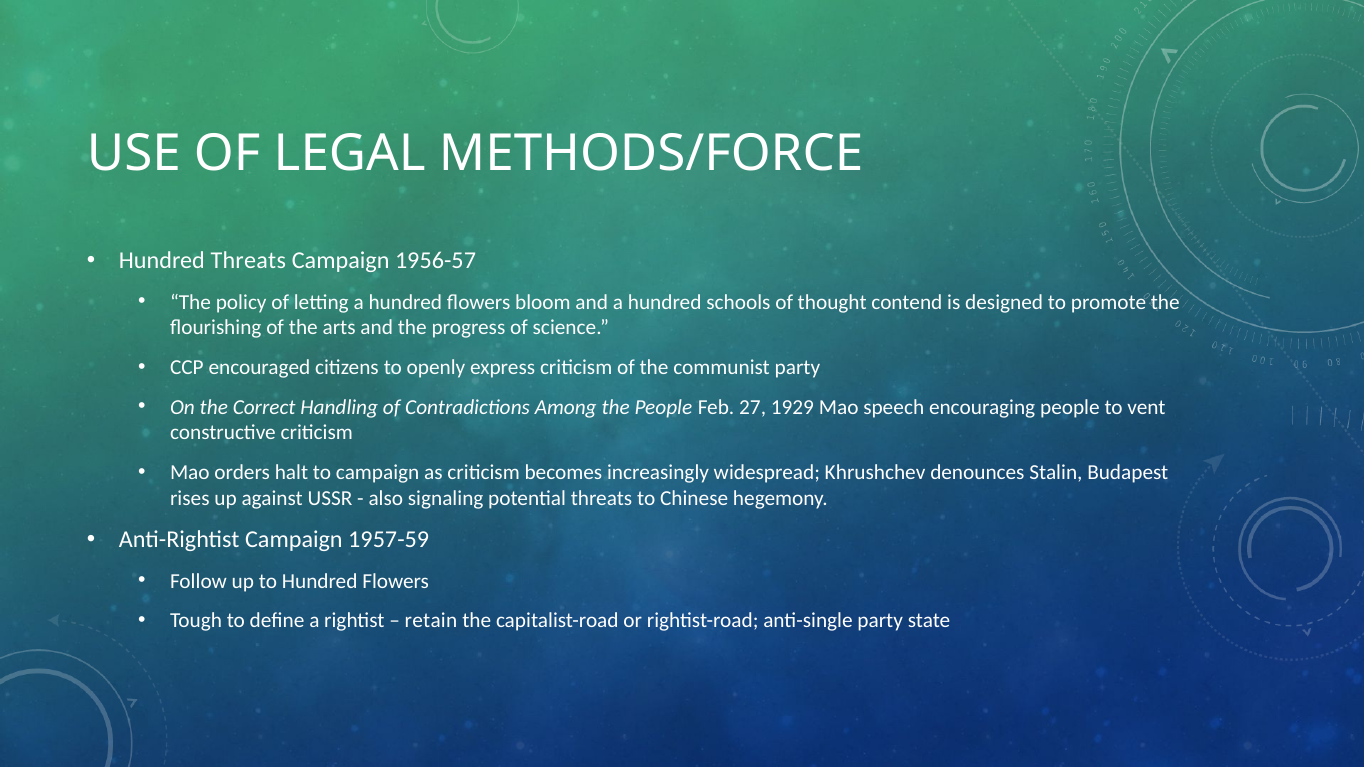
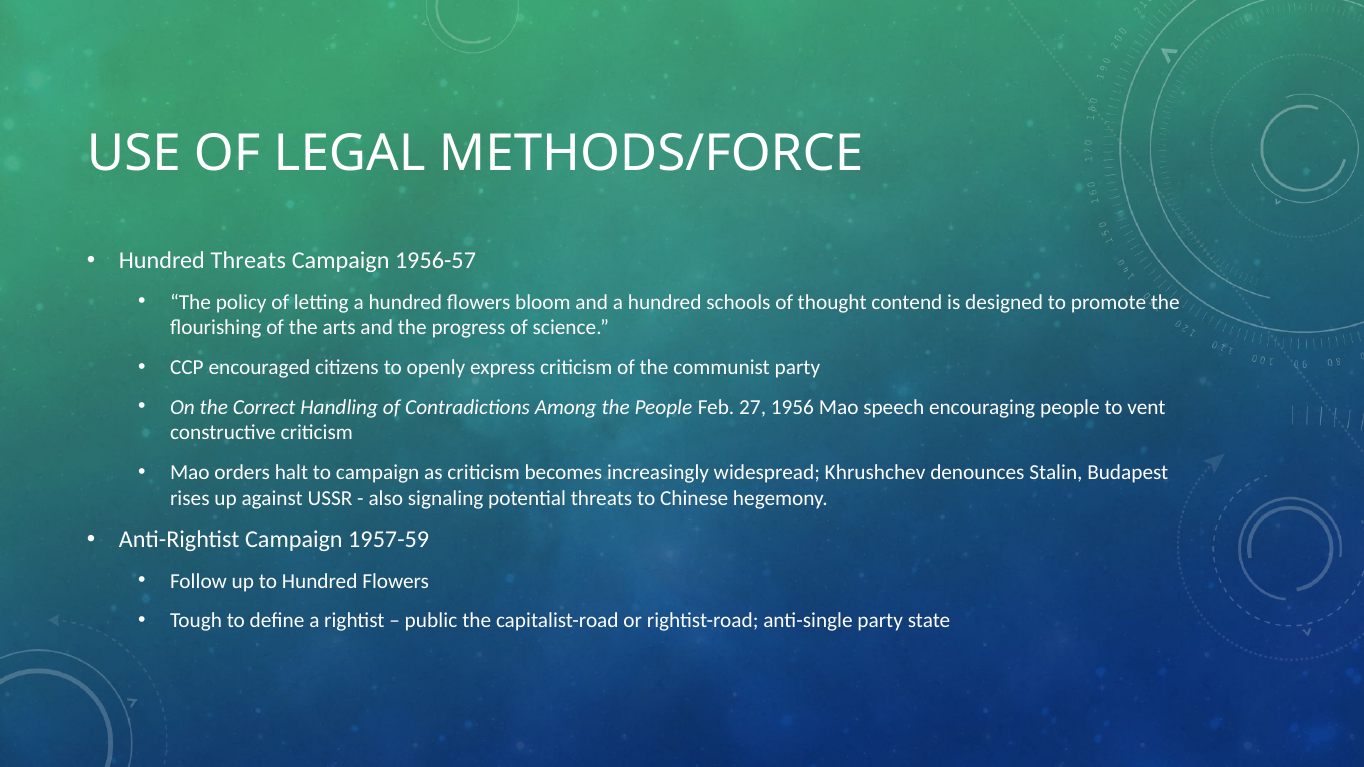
1929: 1929 -> 1956 (792, 407)
retain: retain -> public (431, 621)
